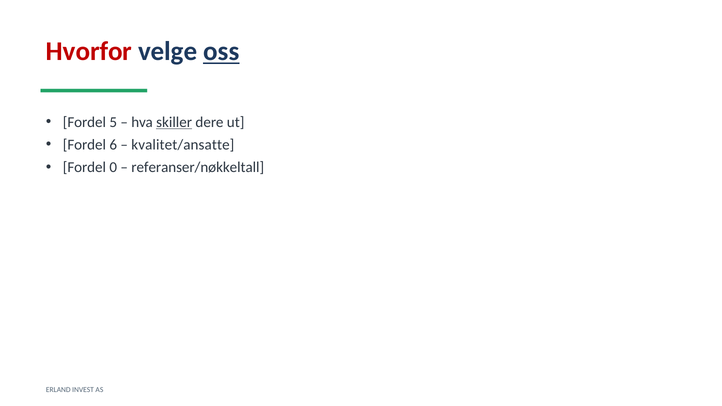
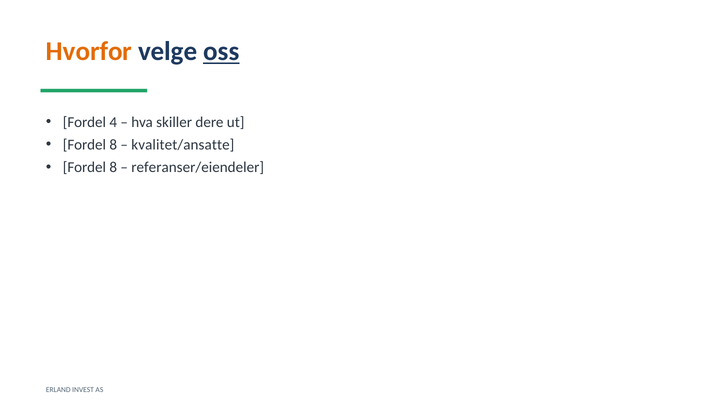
Hvorfor colour: red -> orange (89, 52)
5: 5 -> 4 (113, 122)
skiller underline: present -> none (174, 122)
6: 6 -> 8 (113, 145)
0: 0 -> 8 (113, 167)
referanser/nøkkeltall: referanser/nøkkeltall -> referanser/eiendeler (198, 167)
